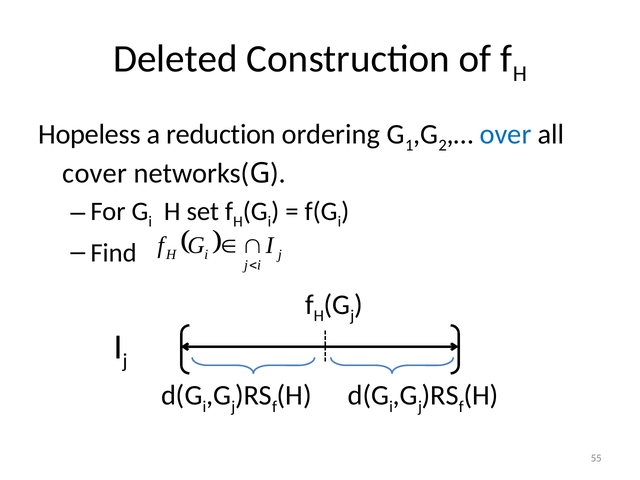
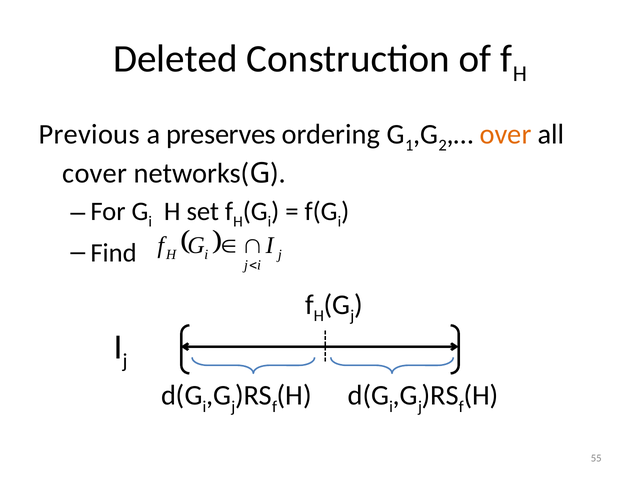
Hopeless: Hopeless -> Previous (89, 134)
reduction: reduction -> preserves (221, 134)
over colour: blue -> orange (506, 134)
